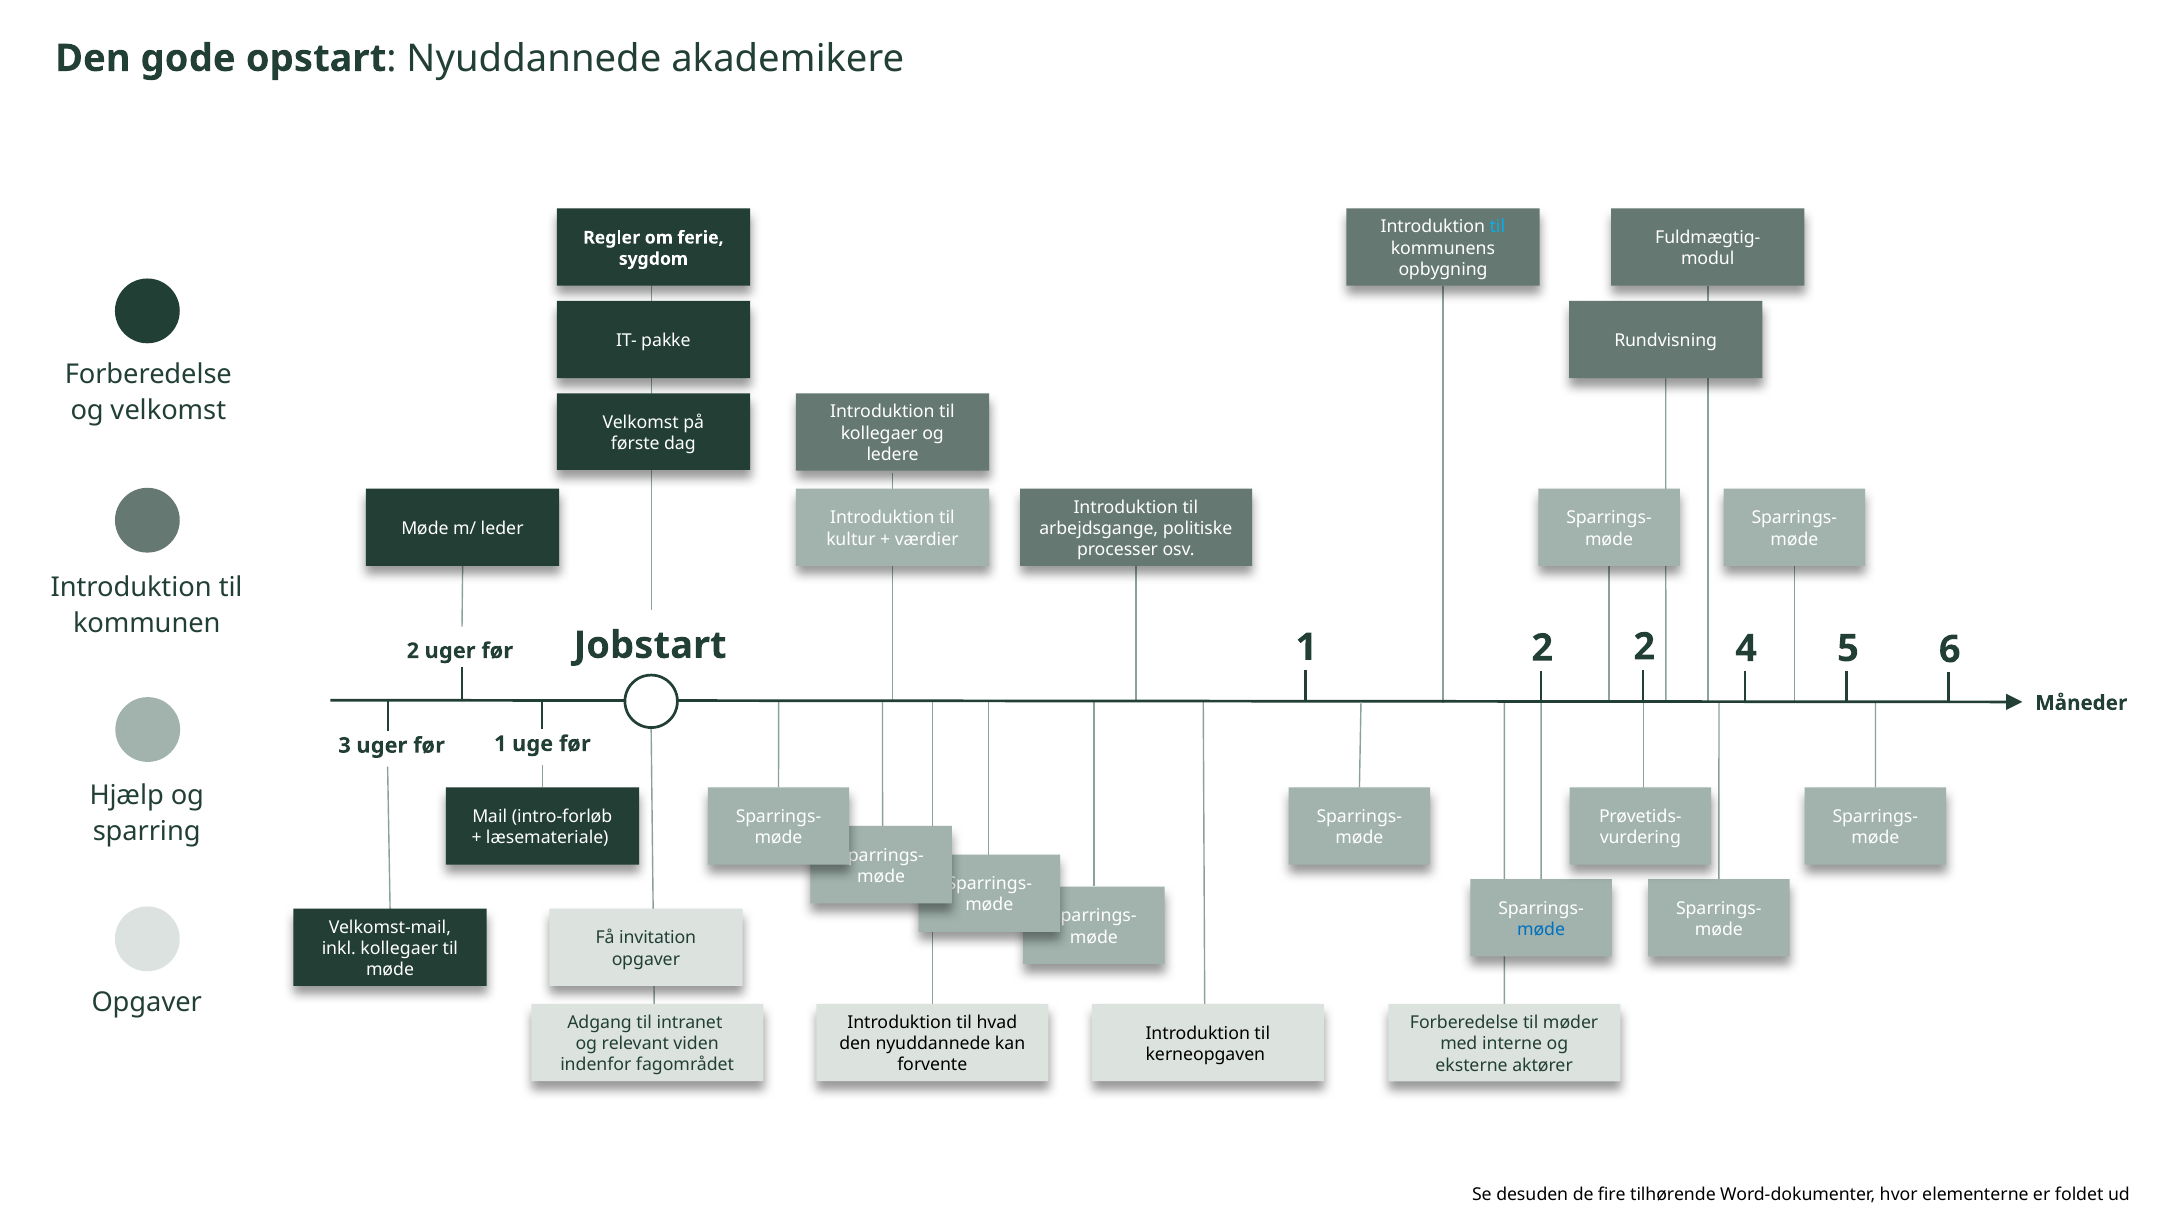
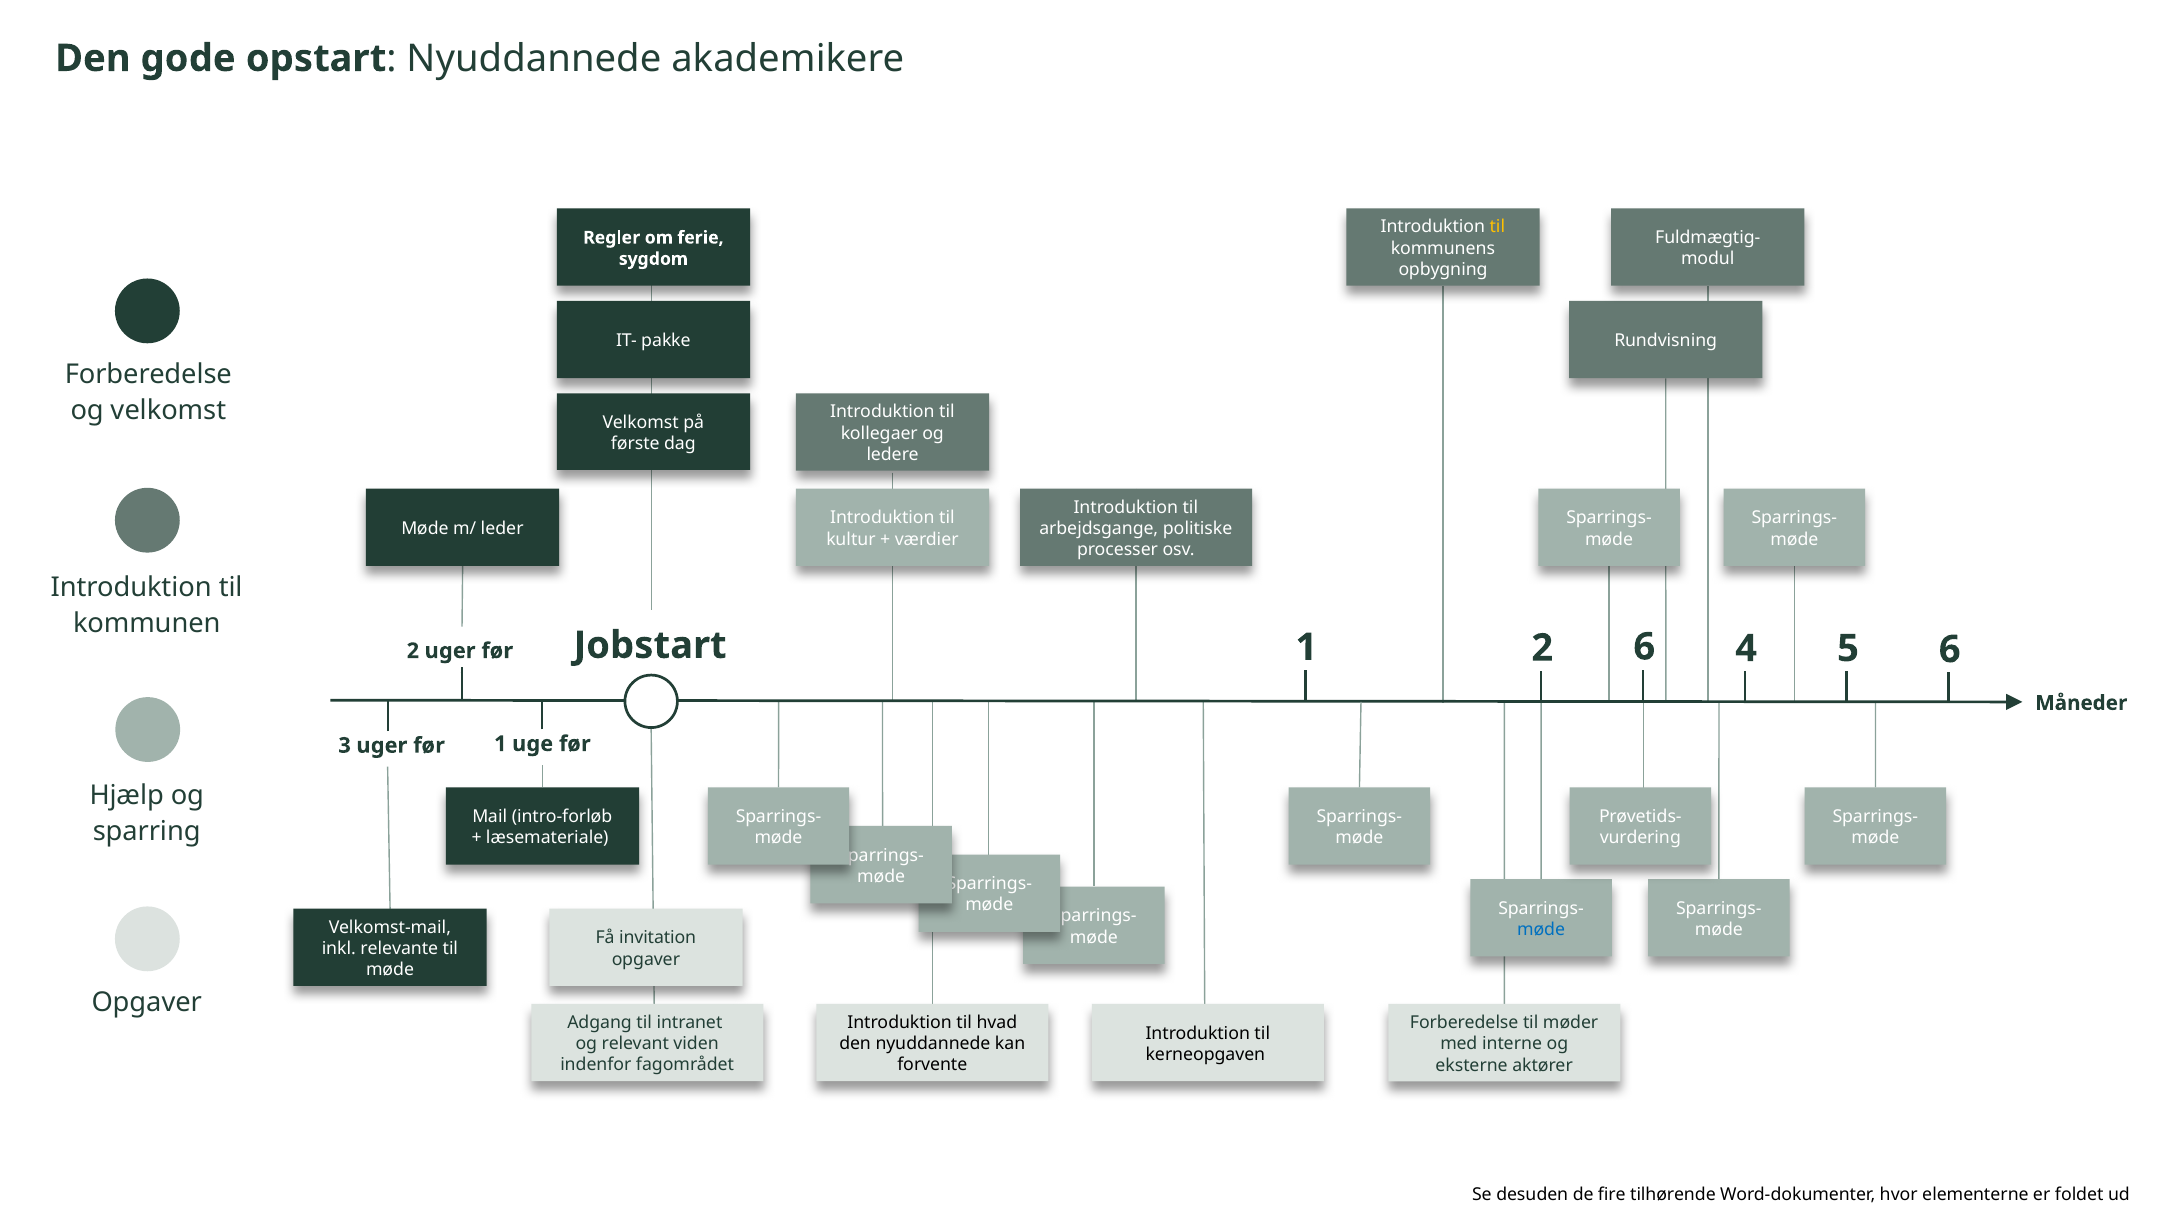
til colour: light blue -> yellow (1497, 227)
2 2: 2 -> 6 (1644, 647)
inkl kollegaer: kollegaer -> relevante (399, 949)
